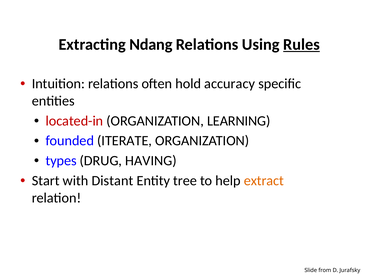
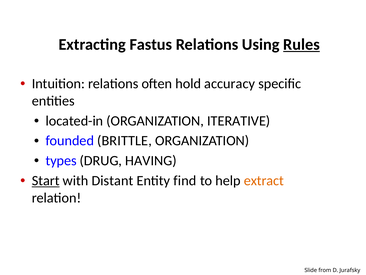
Ndang: Ndang -> Fastus (151, 44)
located-in colour: red -> black (74, 121)
LEARNING: LEARNING -> ITERATIVE (239, 121)
ITERATE: ITERATE -> BRITTLE (125, 141)
Start underline: none -> present (46, 180)
tree: tree -> find (185, 180)
